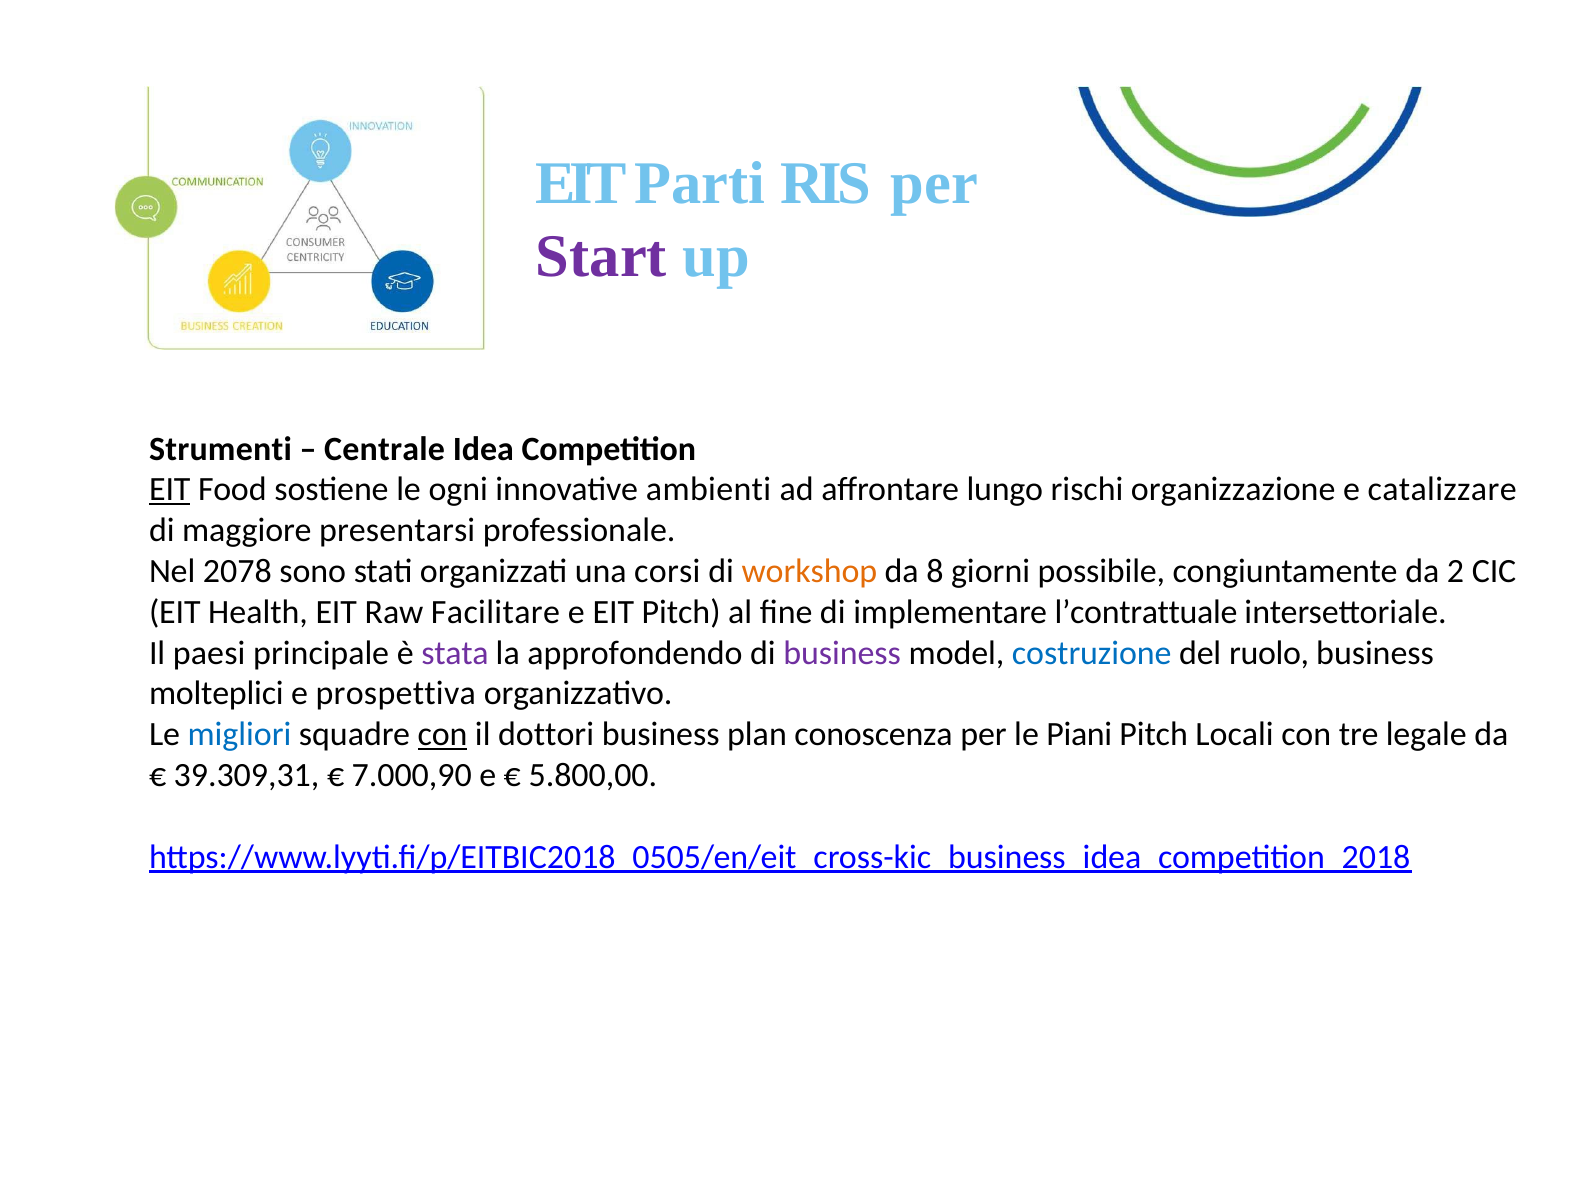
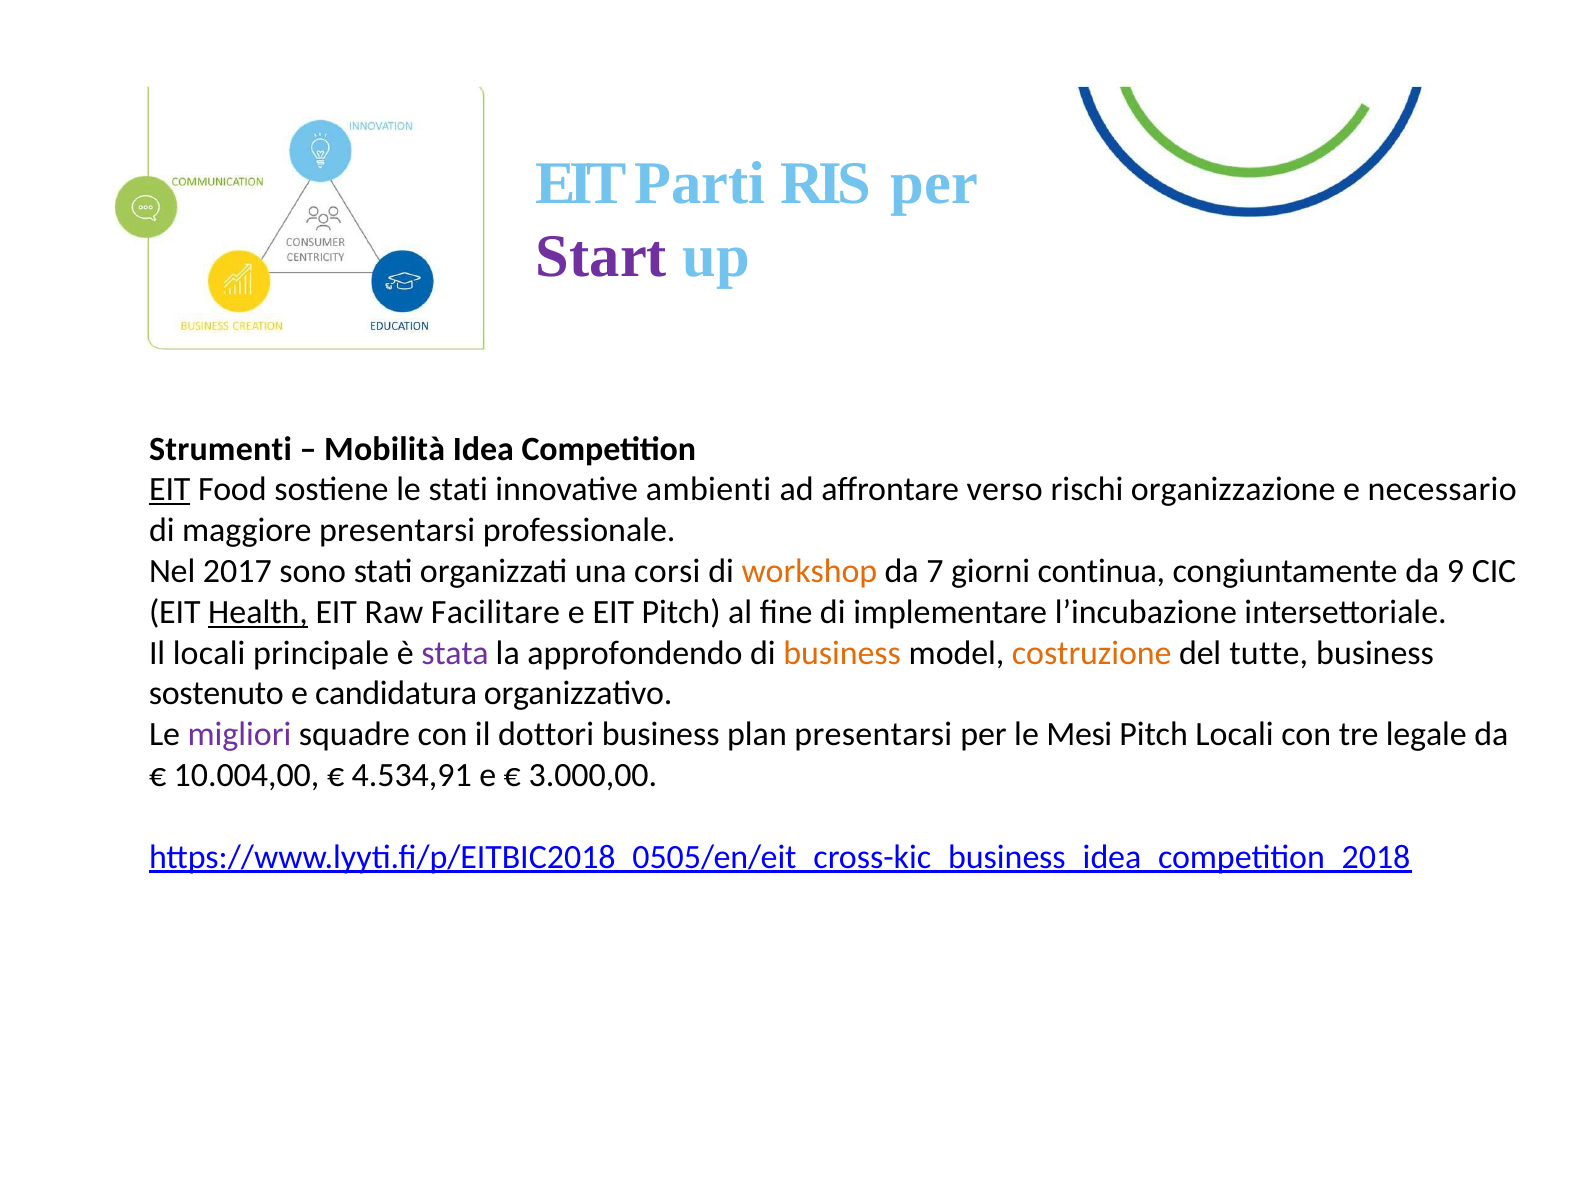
Centrale: Centrale -> Mobilità (385, 449)
le ogni: ogni -> stati (458, 490)
lungo: lungo -> verso (1005, 490)
catalizzare: catalizzare -> necessario (1442, 490)
2078: 2078 -> 2017 (237, 571)
8: 8 -> 7 (935, 571)
possibile: possibile -> continua (1101, 571)
2: 2 -> 9 (1456, 571)
Health underline: none -> present (258, 612)
l’contrattuale: l’contrattuale -> l’incubazione (1146, 612)
Il paesi: paesi -> locali (209, 653)
business colour: purple -> orange (842, 653)
costruzione colour: blue -> orange (1092, 653)
ruolo: ruolo -> tutte (1269, 653)
molteplici: molteplici -> sostenuto (216, 694)
prospettiva: prospettiva -> candidatura (396, 694)
migliori colour: blue -> purple (240, 734)
con underline: present -> none (443, 734)
plan conoscenza: conoscenza -> presentarsi (873, 734)
Piani: Piani -> Mesi (1079, 734)
39.309,31: 39.309,31 -> 10.004,00 (247, 775)
7.000,90: 7.000,90 -> 4.534,91 (412, 775)
5.800,00: 5.800,00 -> 3.000,00 (593, 775)
